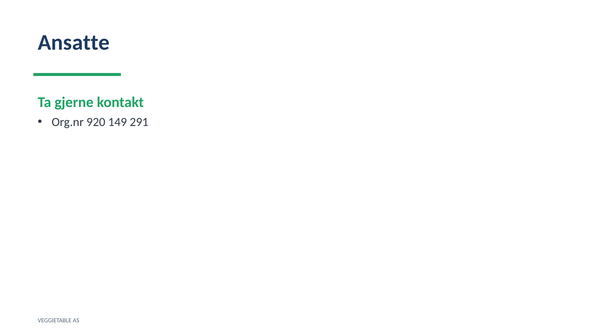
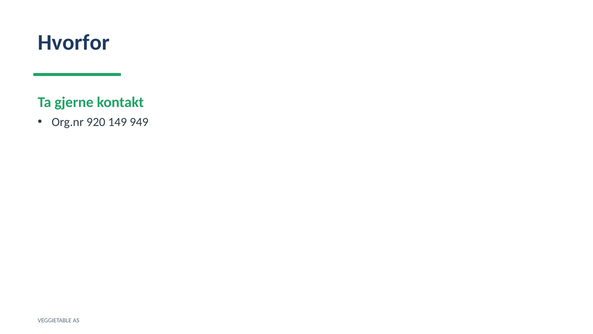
Ansatte: Ansatte -> Hvorfor (74, 42)
291: 291 -> 949 (139, 122)
